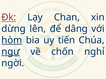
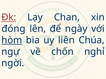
dừng: dừng -> đóng (13, 29)
dâng: dâng -> ngày (76, 29)
tiến: tiến -> liên (66, 40)
ngự underline: present -> none (11, 52)
